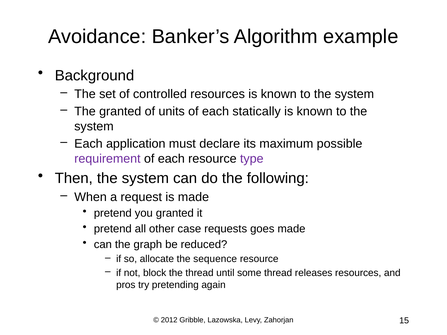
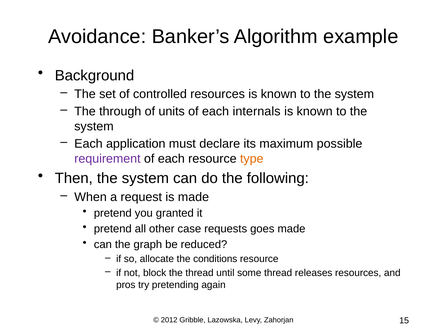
The granted: granted -> through (120, 112)
statically: statically -> internals (257, 112)
type colour: purple -> orange (252, 159)
sequence: sequence -> conditions (215, 259)
